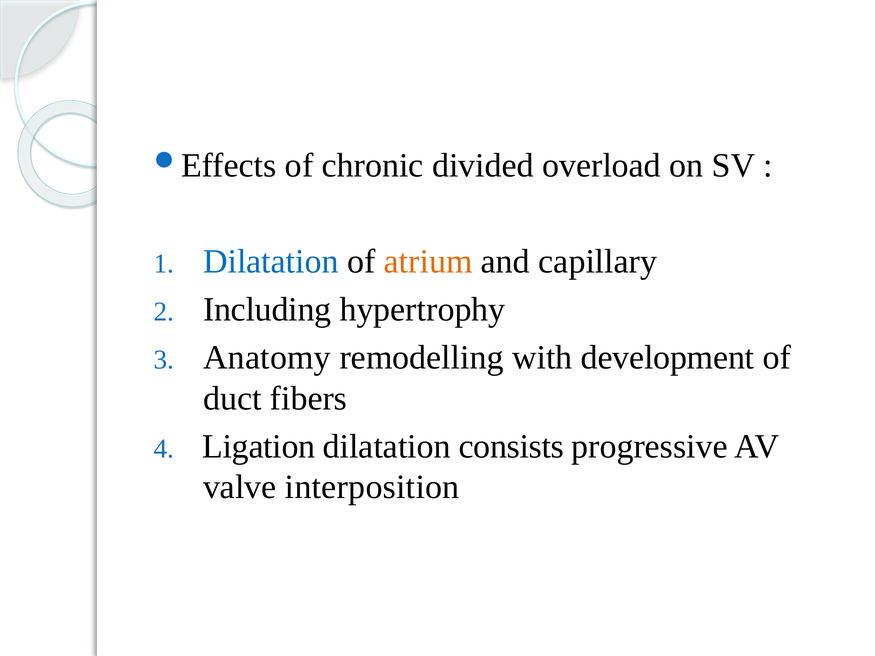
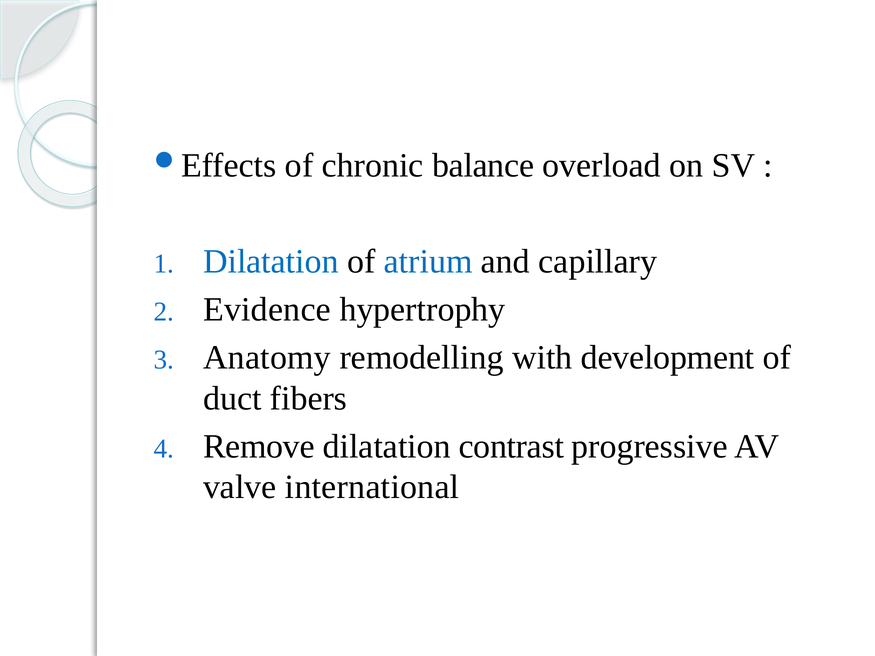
divided: divided -> balance (483, 166)
atrium colour: orange -> blue (428, 262)
Including: Including -> Evidence (267, 310)
Ligation: Ligation -> Remove (259, 447)
consists: consists -> contrast (511, 447)
interposition: interposition -> international (372, 487)
